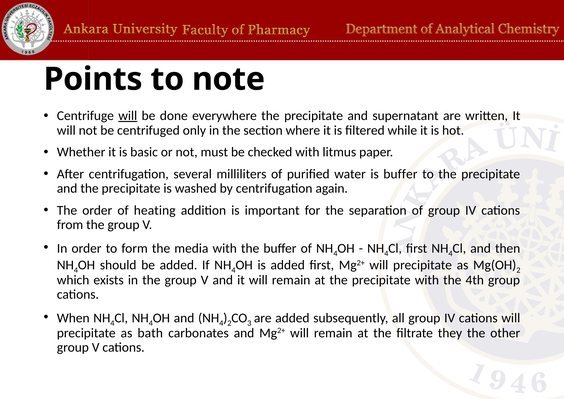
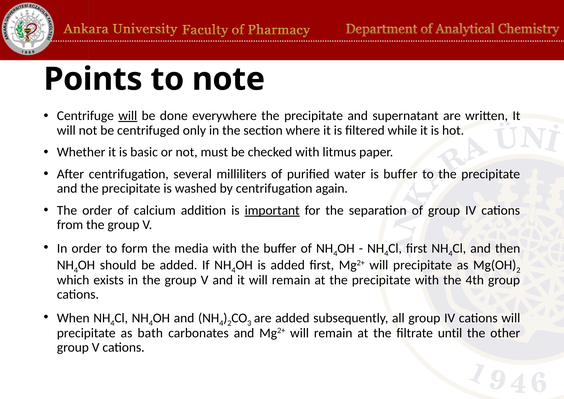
heating: heating -> calcium (155, 210)
important underline: none -> present (272, 210)
they: they -> until (450, 333)
